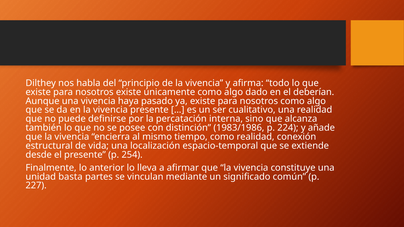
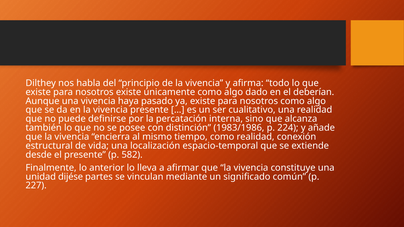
254: 254 -> 582 (132, 155)
basta: basta -> dijése (71, 177)
